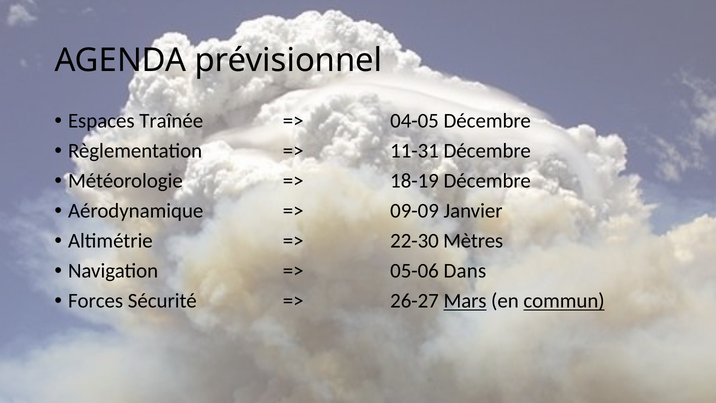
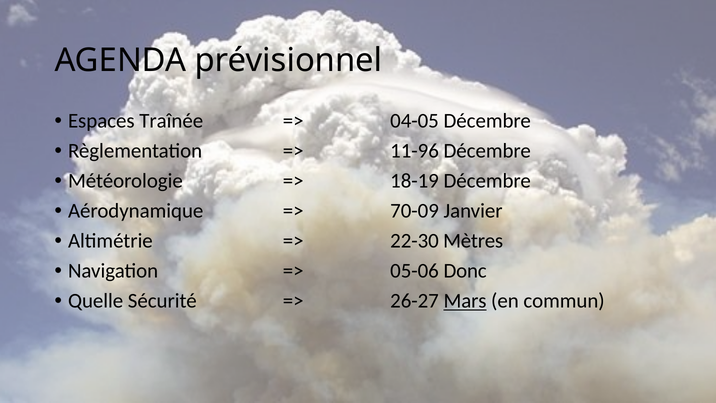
11-31: 11-31 -> 11-96 (415, 151)
09-09: 09-09 -> 70-09 (415, 211)
Dans: Dans -> Donc (465, 271)
Forces: Forces -> Quelle (96, 301)
commun underline: present -> none (564, 301)
